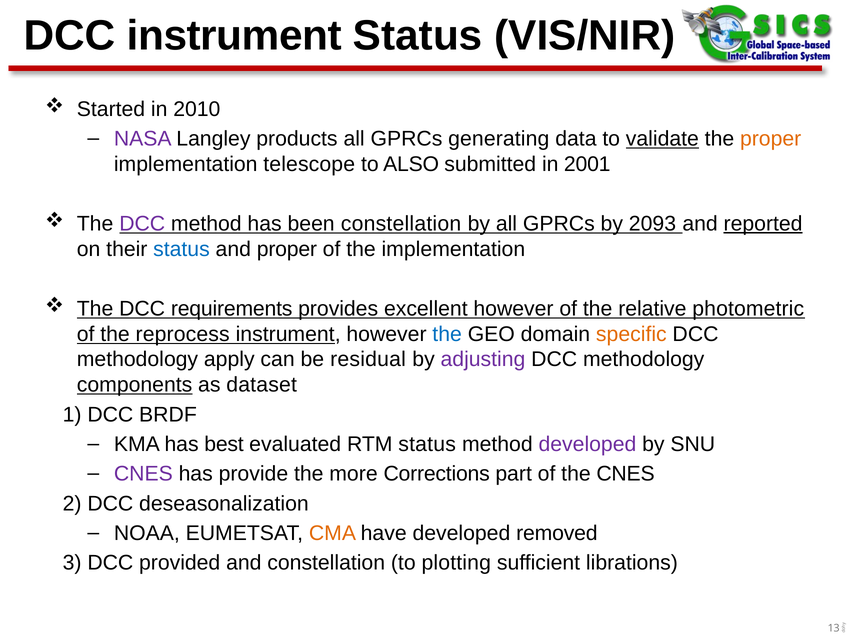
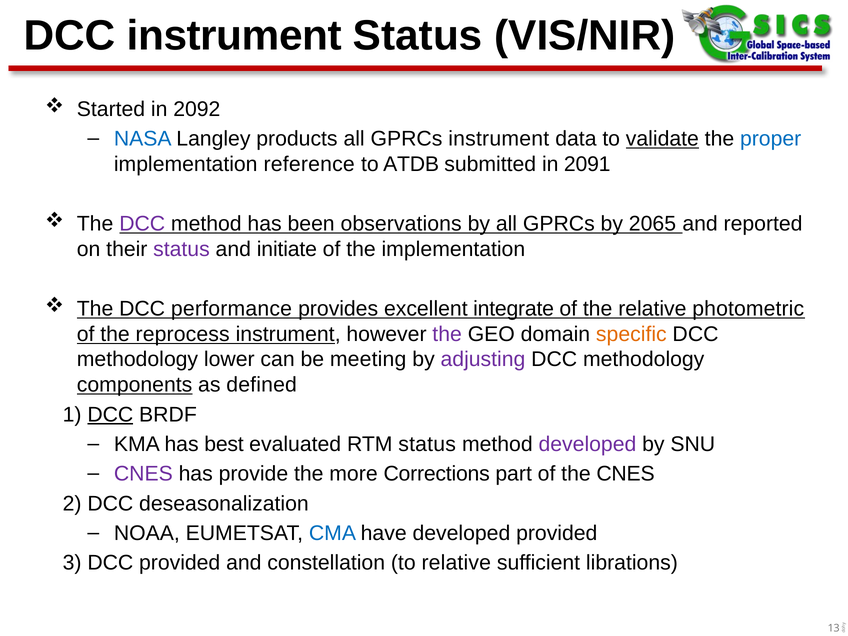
2010: 2010 -> 2092 (197, 109)
NASA colour: purple -> blue (143, 139)
GPRCs generating: generating -> instrument (499, 139)
proper colour: orange -> blue (771, 139)
telescope: telescope -> reference (309, 164)
ALSO: ALSO -> ATDB (411, 164)
2001: 2001 -> 2091 (587, 164)
been constellation: constellation -> observations (401, 224)
2093: 2093 -> 2065 (652, 224)
reported underline: present -> none (763, 224)
status colour: blue -> purple (181, 249)
and proper: proper -> initiate (287, 249)
requirements: requirements -> performance (231, 309)
excellent however: however -> integrate (514, 309)
the colour: blue -> purple (447, 334)
apply: apply -> lower (229, 359)
residual: residual -> meeting (368, 359)
dataset: dataset -> defined (262, 385)
DCC underline: none -> present (110, 415)
CMA colour: orange -> blue (332, 533)
developed removed: removed -> provided (557, 533)
to plotting: plotting -> relative (456, 563)
